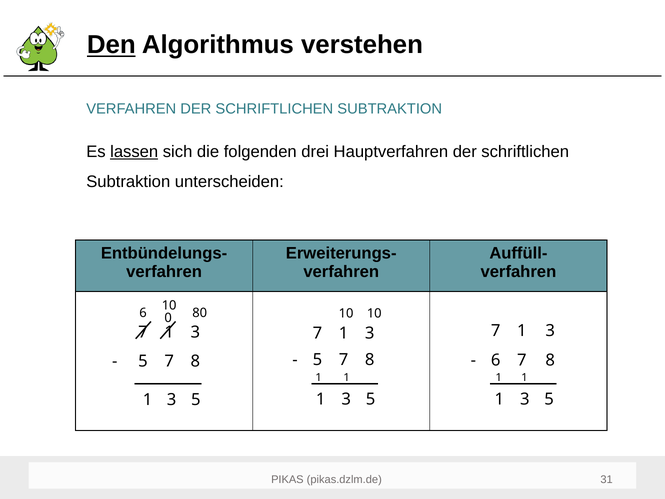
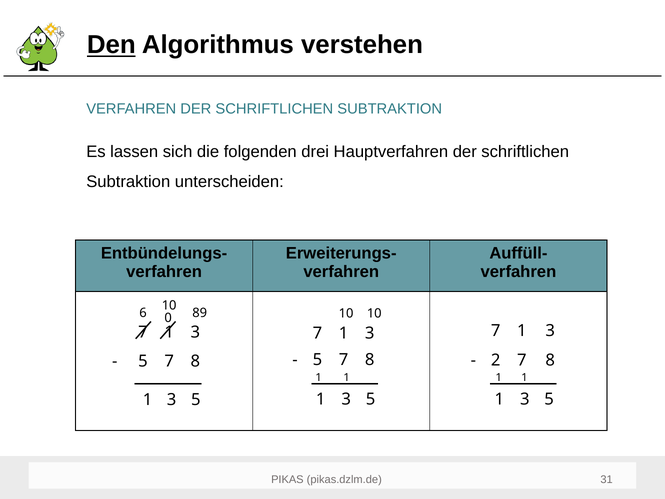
lassen underline: present -> none (134, 152)
80: 80 -> 89 (200, 313)
6: 6 -> 2 (496, 360)
